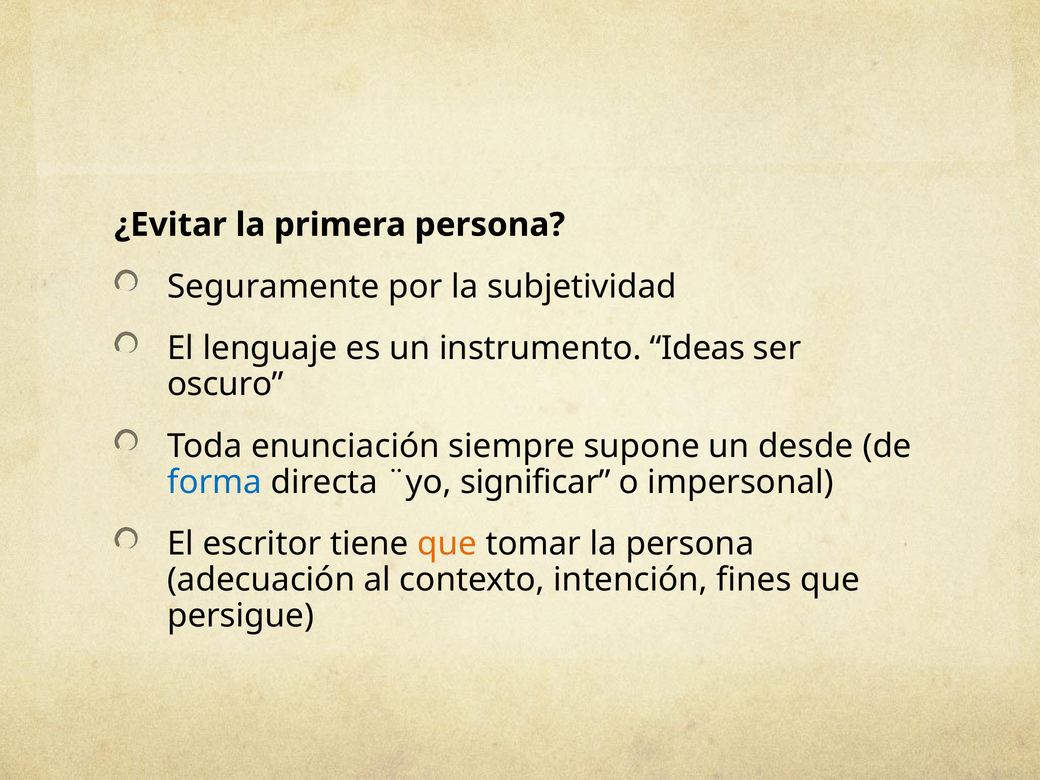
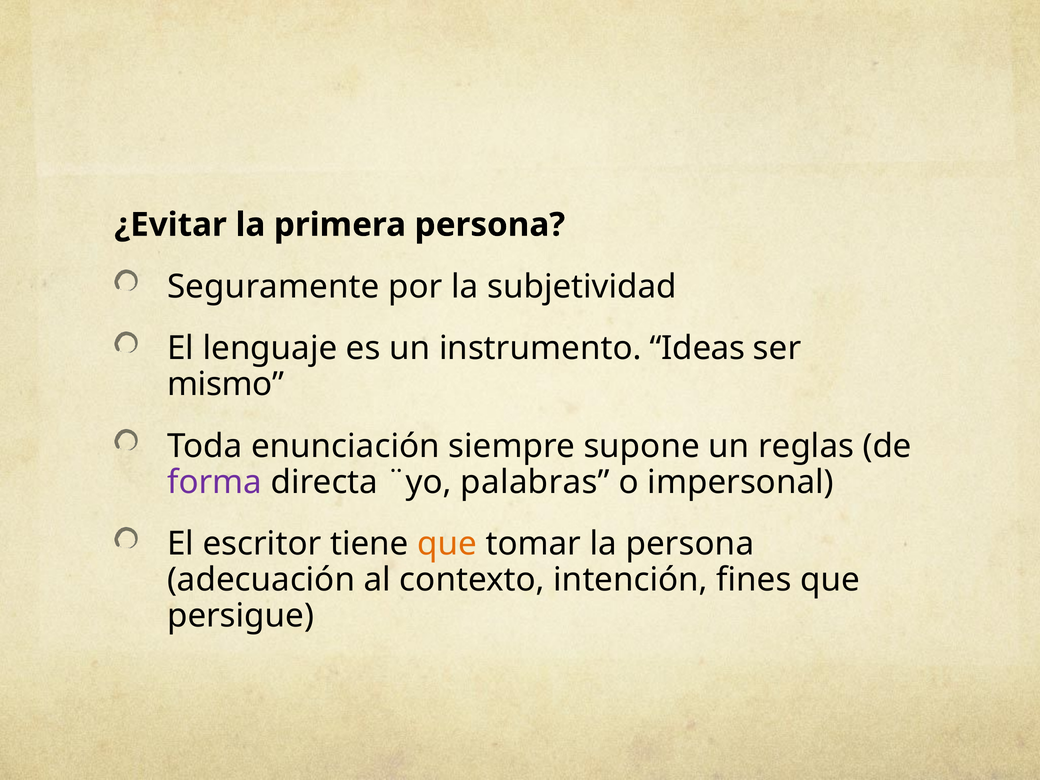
oscuro: oscuro -> mismo (226, 384)
desde: desde -> reglas (806, 446)
forma colour: blue -> purple (215, 482)
significar: significar -> palabras (535, 482)
